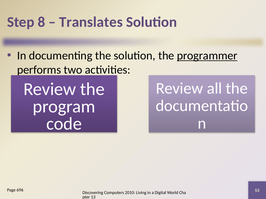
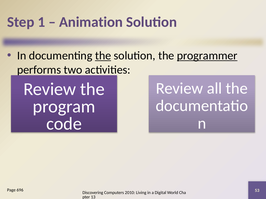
8: 8 -> 1 (41, 22)
Translates: Translates -> Animation (91, 22)
the underline: none -> present (103, 56)
